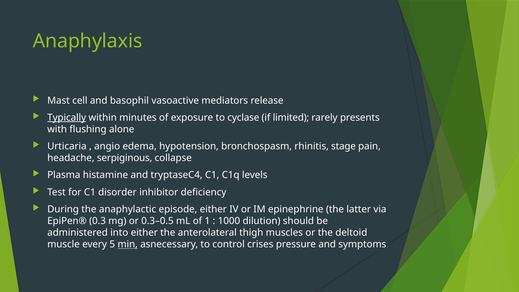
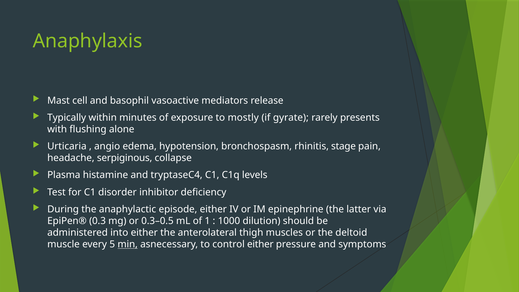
Typically underline: present -> none (67, 118)
cyclase: cyclase -> mostly (243, 118)
limited: limited -> gyrate (291, 118)
control crises: crises -> either (260, 244)
